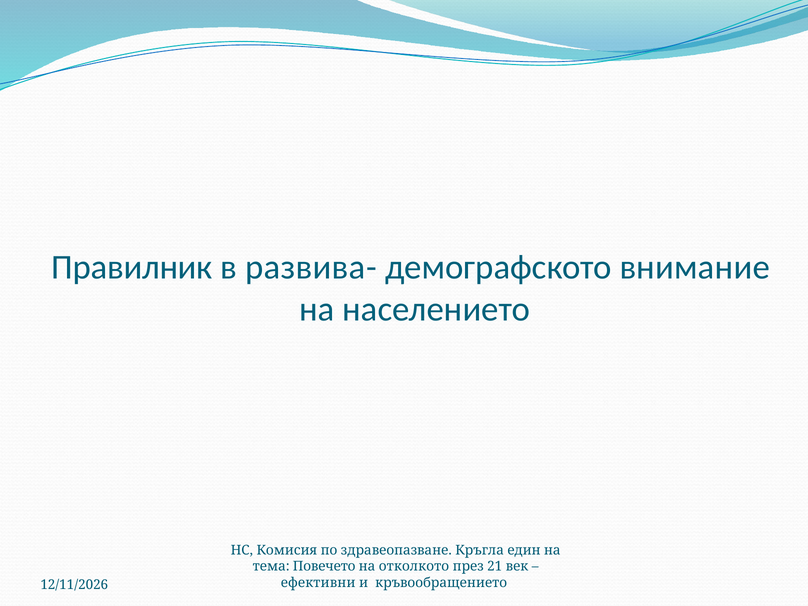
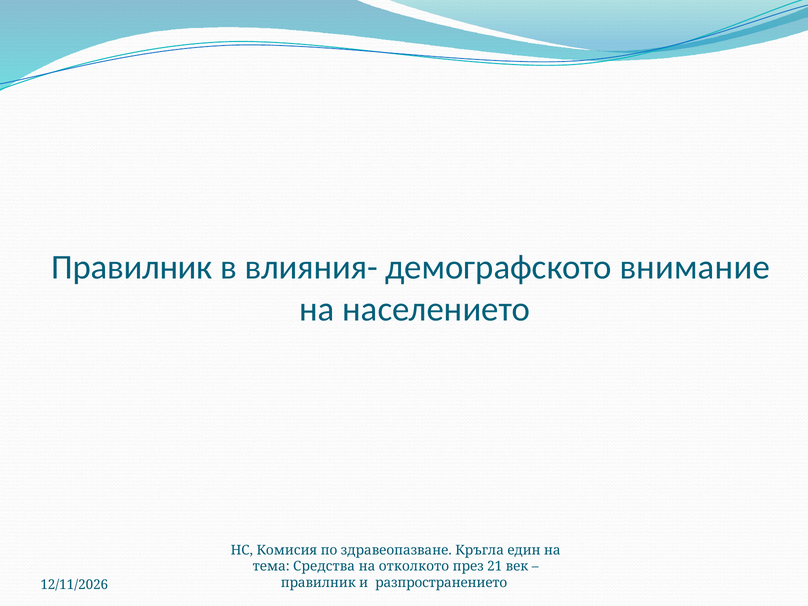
развива-: развива- -> влияния- (311, 267)
Повечето: Повечето -> Средства (324, 566)
ефективни: ефективни -> правилник (318, 583)
кръвообращението: кръвообращението -> разпространението (441, 583)
